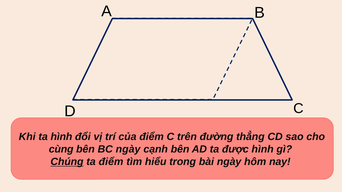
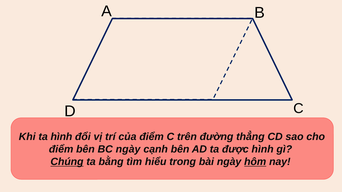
cùng: cùng -> điểm (61, 150)
ta điểm: điểm -> bằng (111, 162)
hôm underline: none -> present (255, 162)
